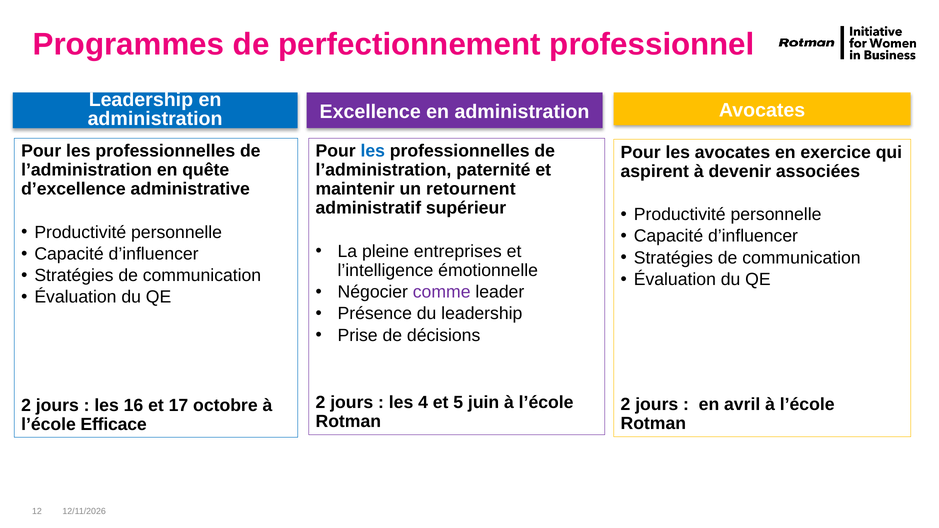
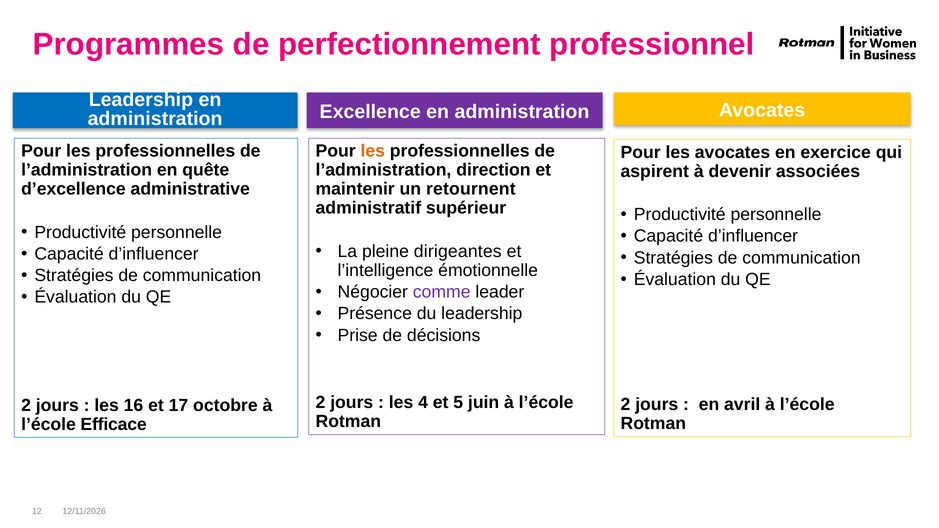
les colour: blue -> orange (373, 151)
paternité: paternité -> direction (493, 170)
entreprises: entreprises -> dirigeantes (458, 251)
